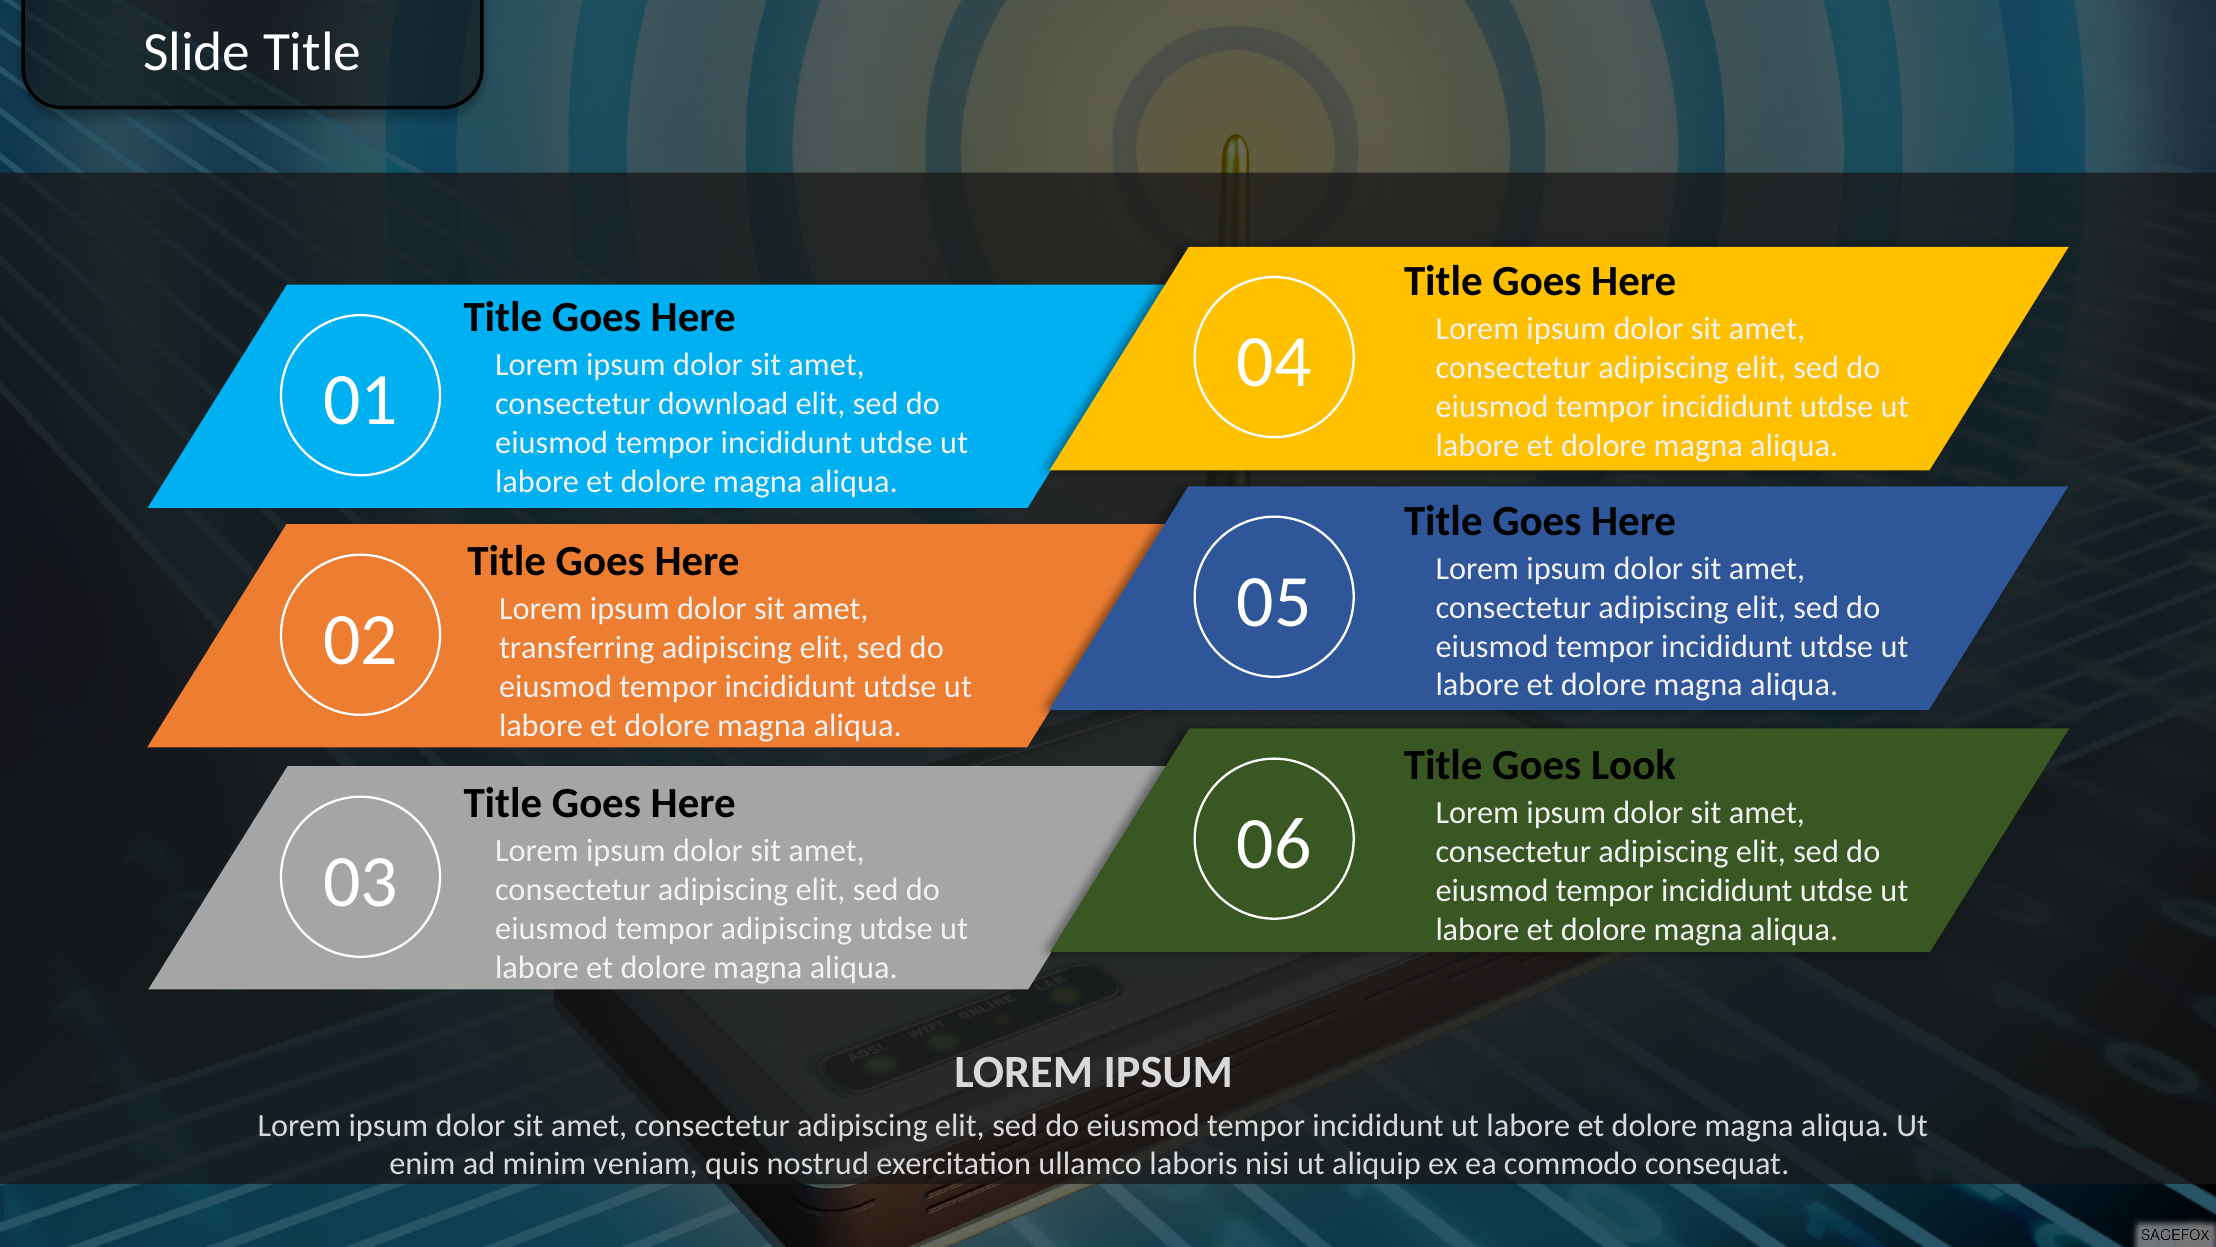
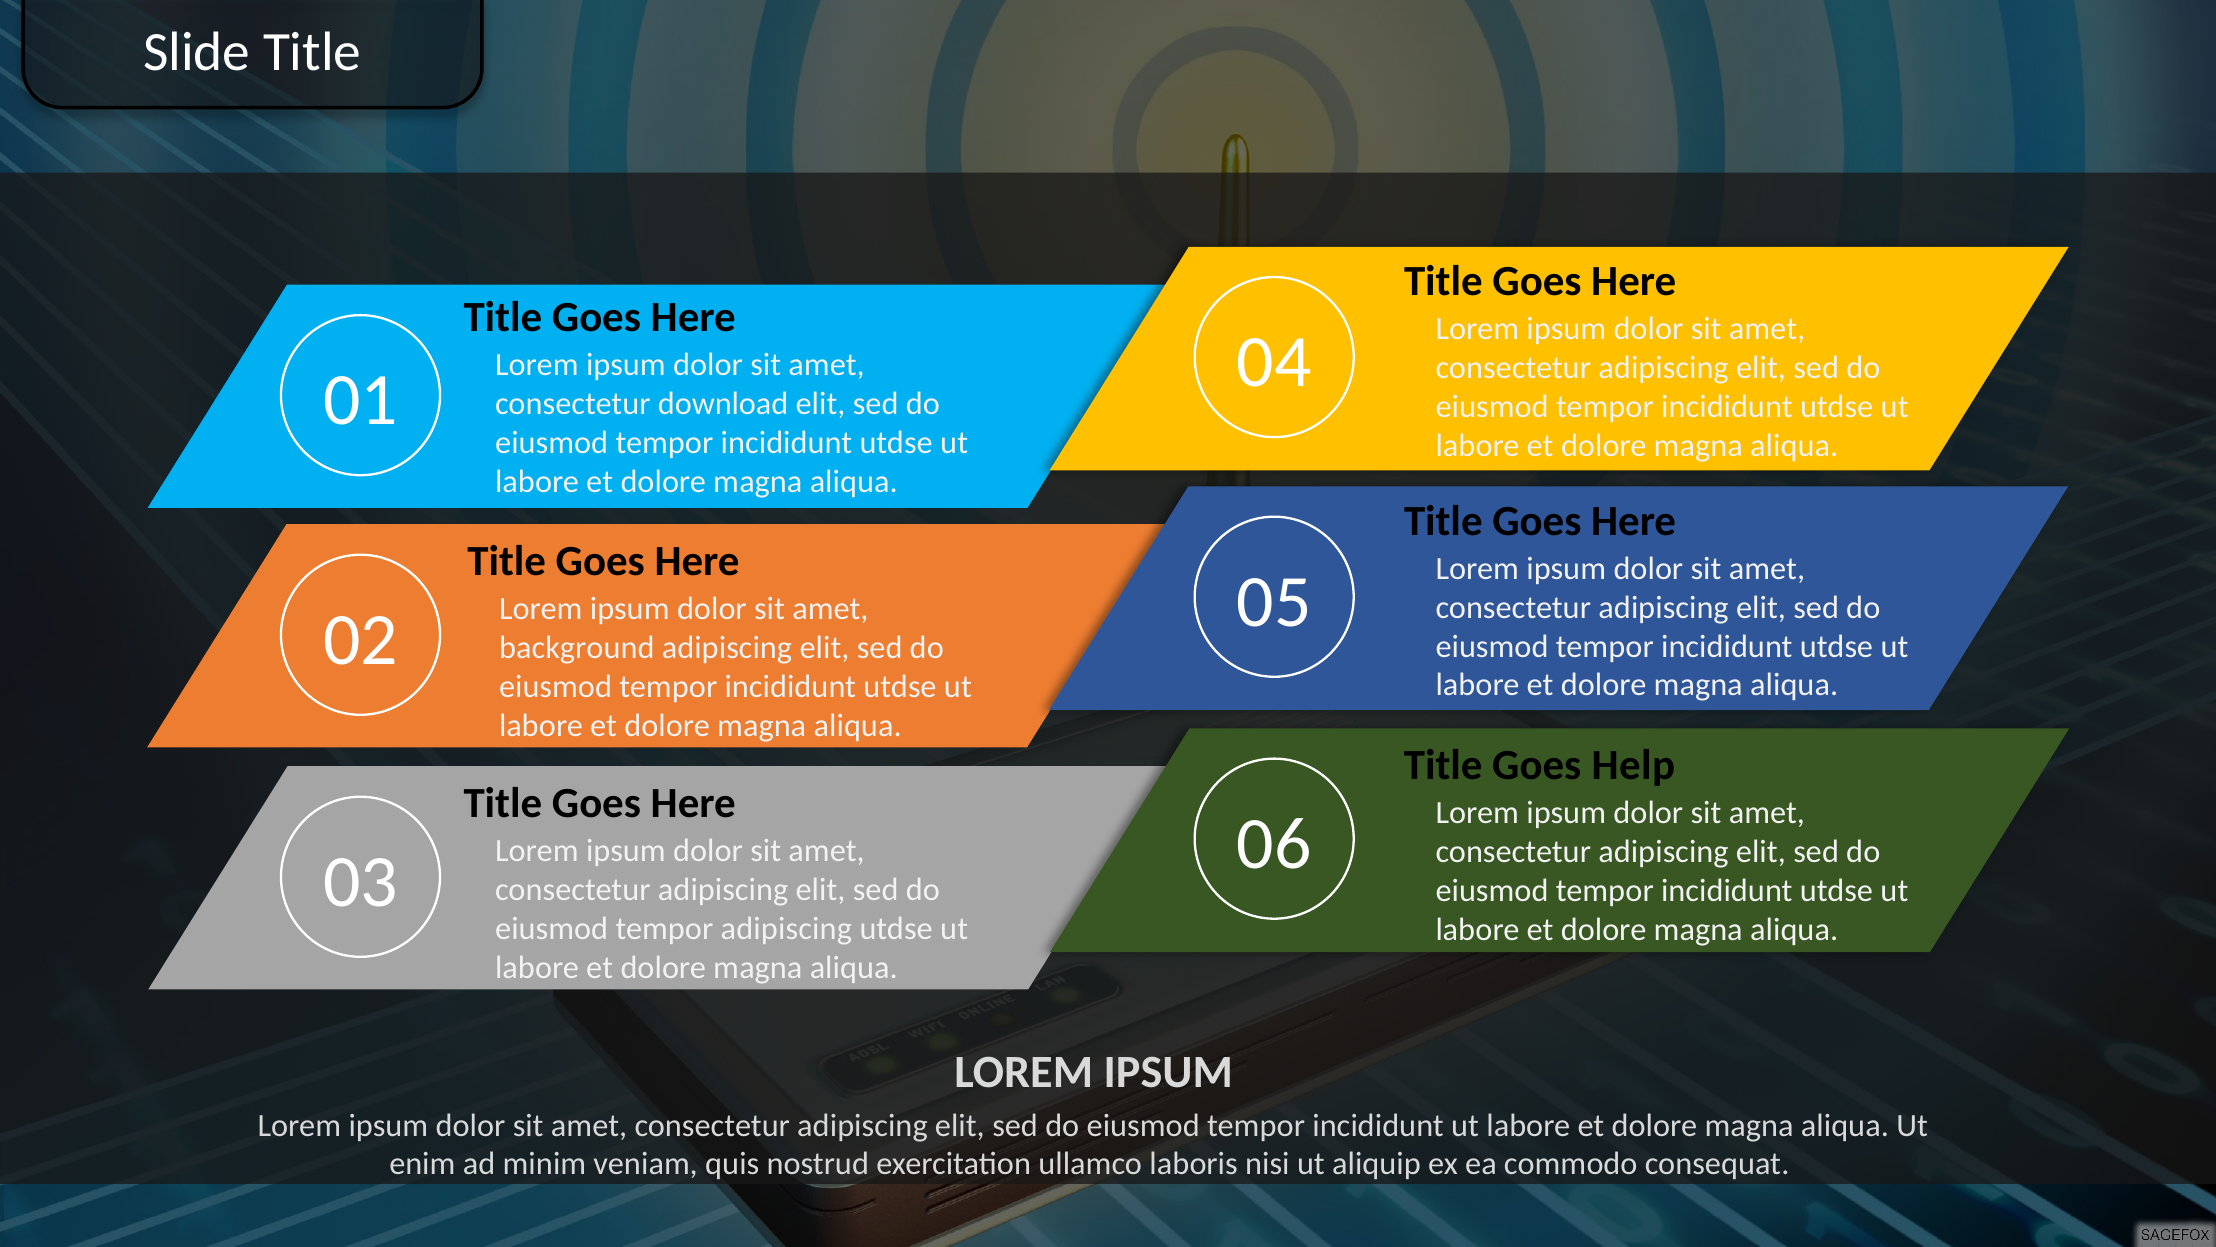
transferring: transferring -> background (577, 648)
Look: Look -> Help (1633, 765)
